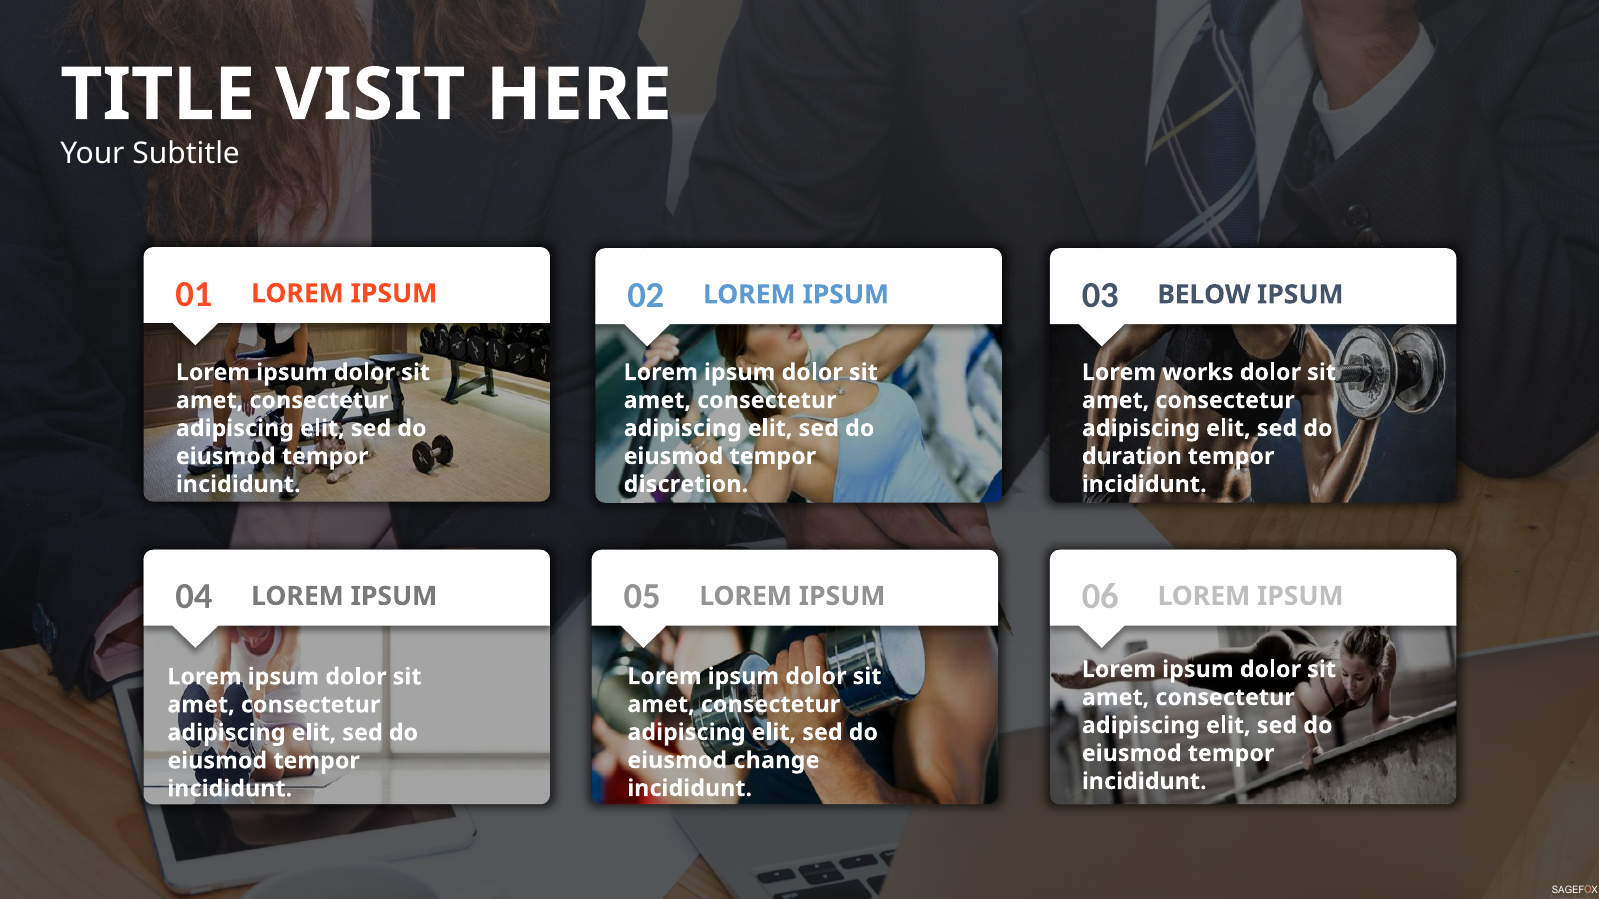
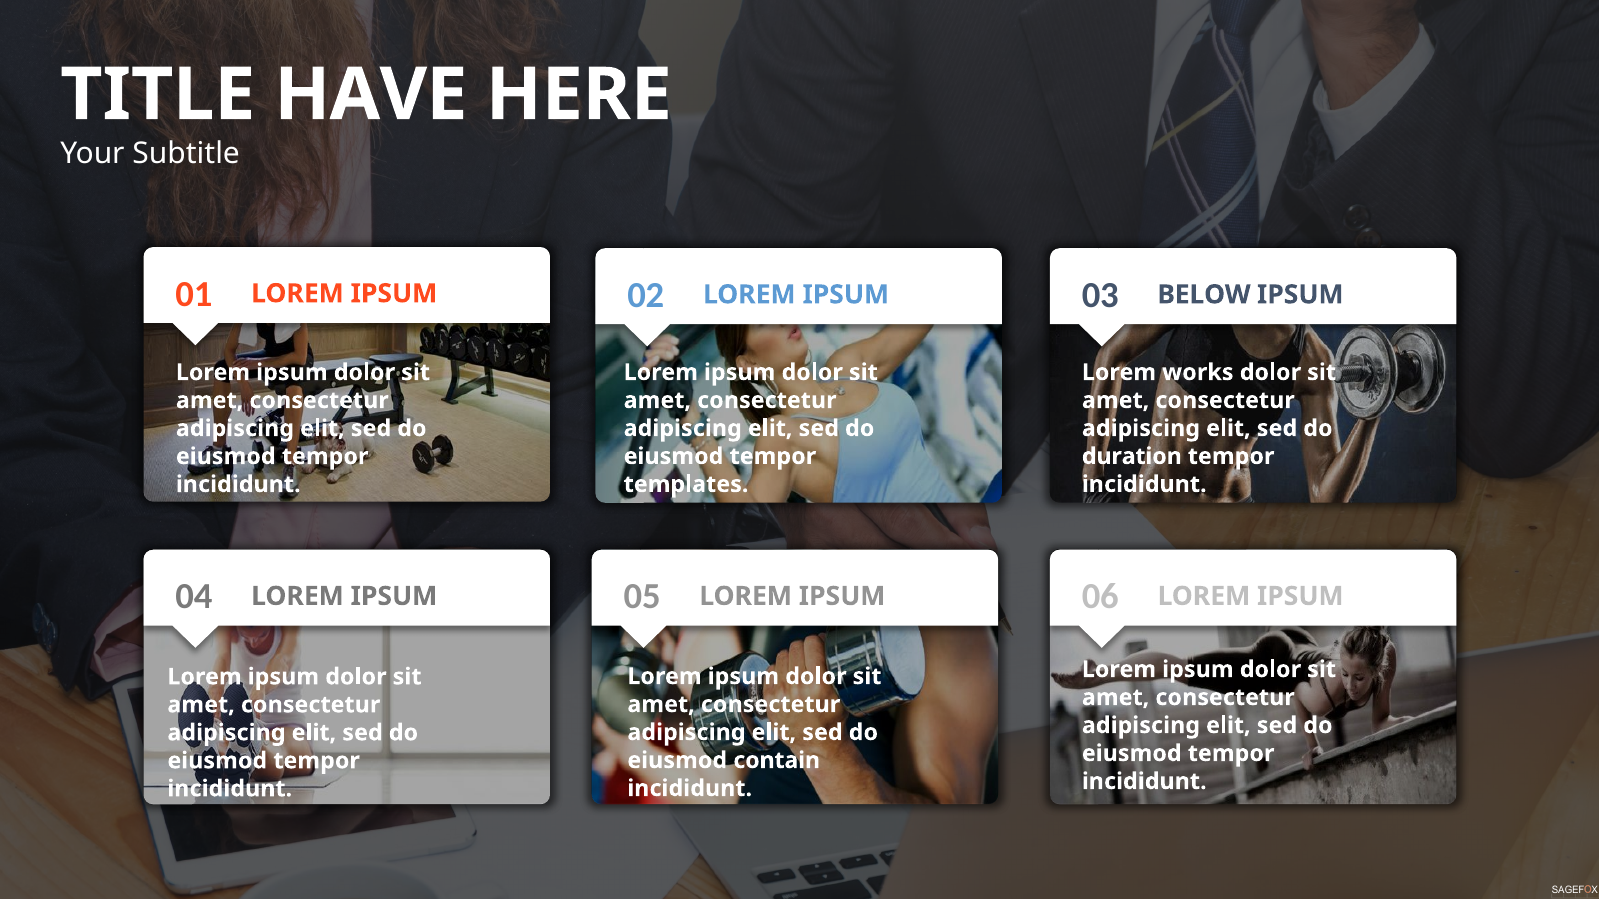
VISIT: VISIT -> HAVE (371, 95)
discretion: discretion -> templates (686, 485)
change: change -> contain (777, 761)
